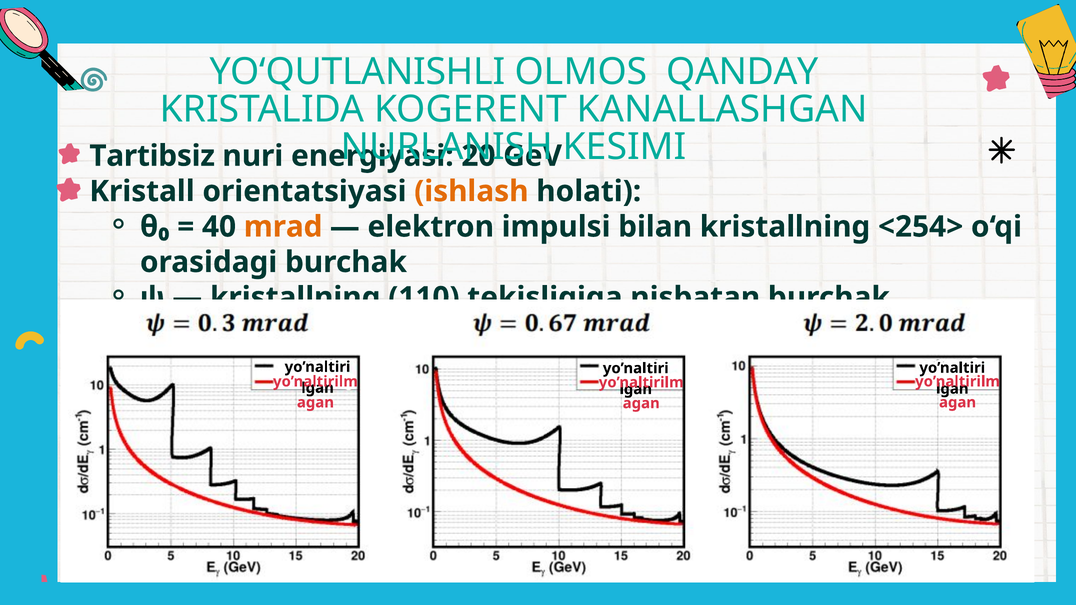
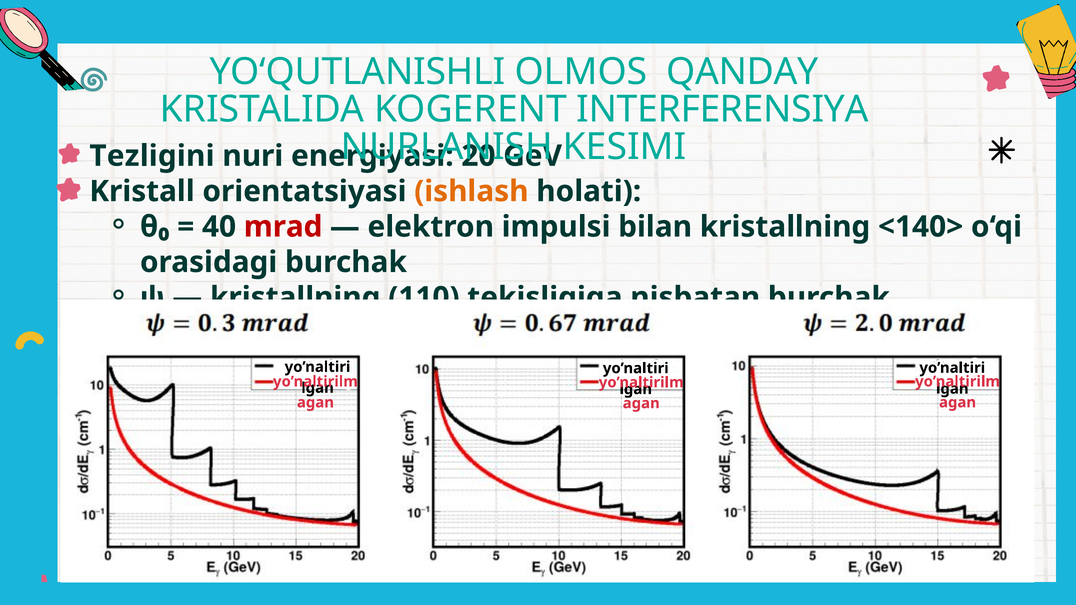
KANALLASHGAN: KANALLASHGAN -> INTERFERENSIYA (722, 110)
Tartibsiz: Tartibsiz -> Tezligini (152, 156)
mrad colour: orange -> red (283, 227)
<254>: <254> -> <140> (921, 227)
